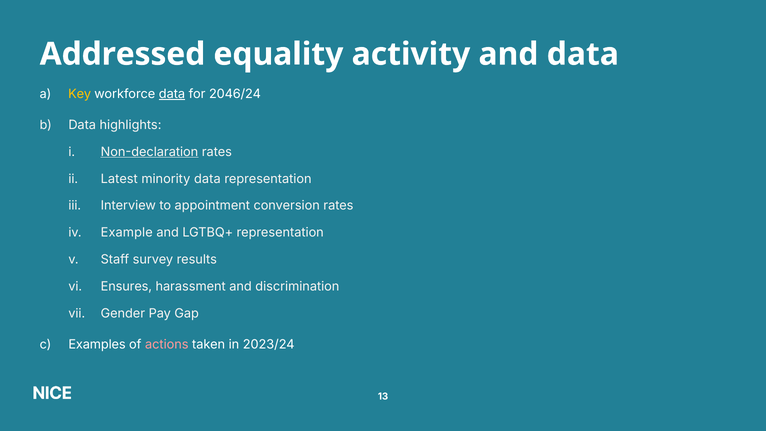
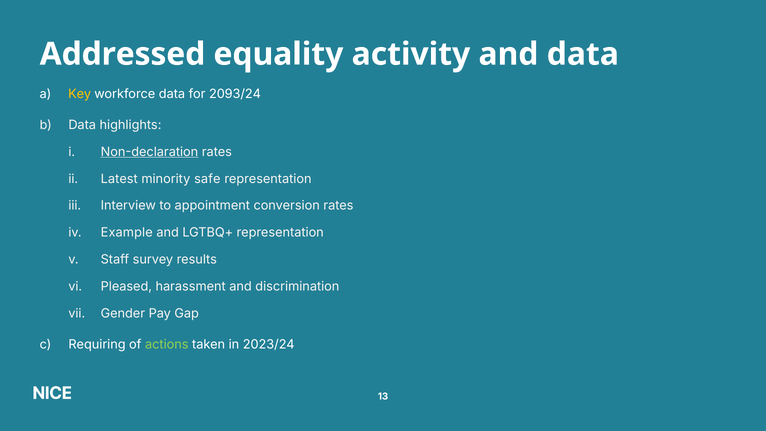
data underline: present -> none (172, 94)
2046/24: 2046/24 -> 2093/24 (235, 94)
minority data: data -> safe (207, 179)
Ensures: Ensures -> Pleased (126, 286)
Examples: Examples -> Requiring (97, 344)
actions colour: pink -> light green (167, 344)
